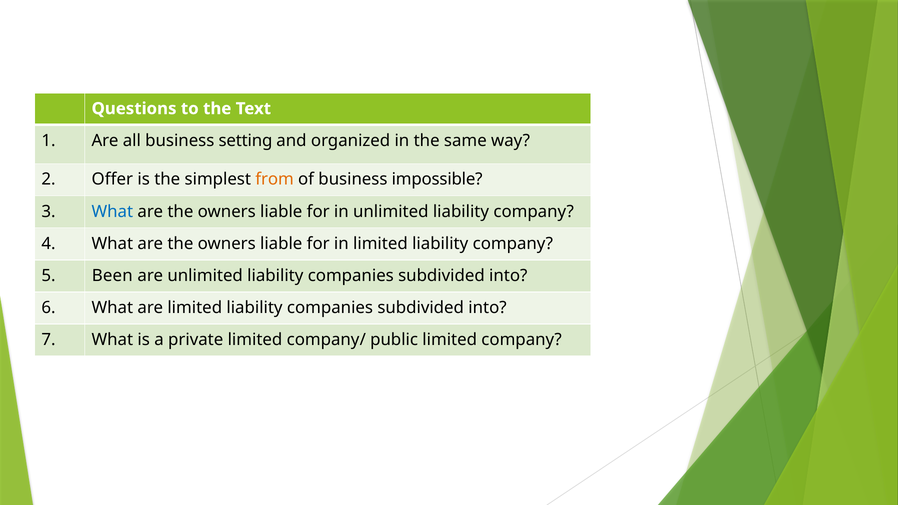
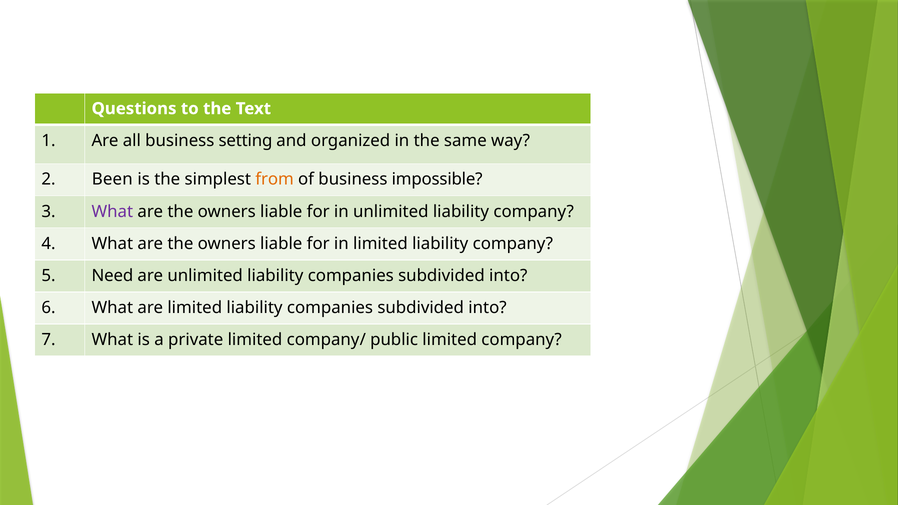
Offer: Offer -> Been (112, 179)
What colour: blue -> purple (112, 212)
Been: Been -> Need (112, 276)
